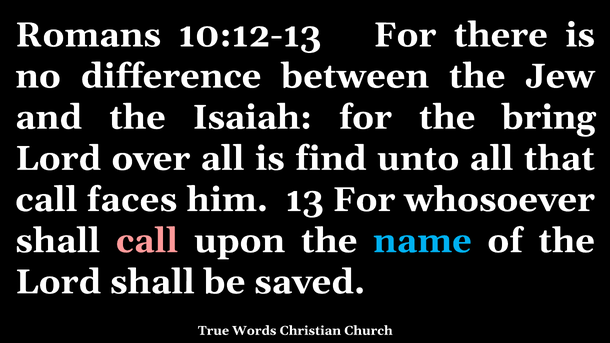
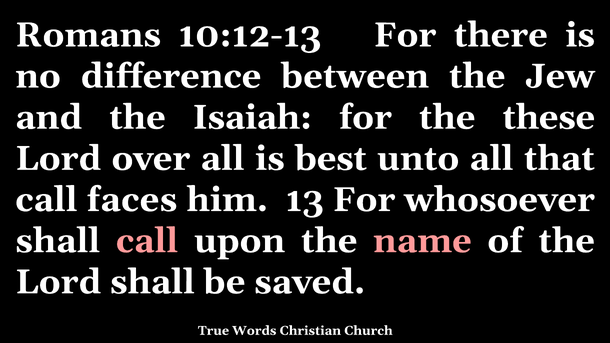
bring: bring -> these (549, 117)
find: find -> best (331, 159)
name colour: light blue -> pink (422, 241)
